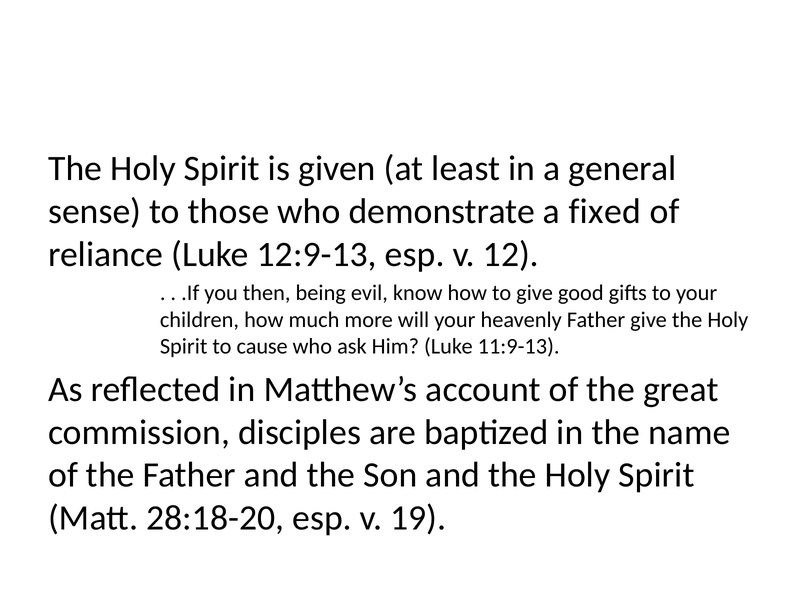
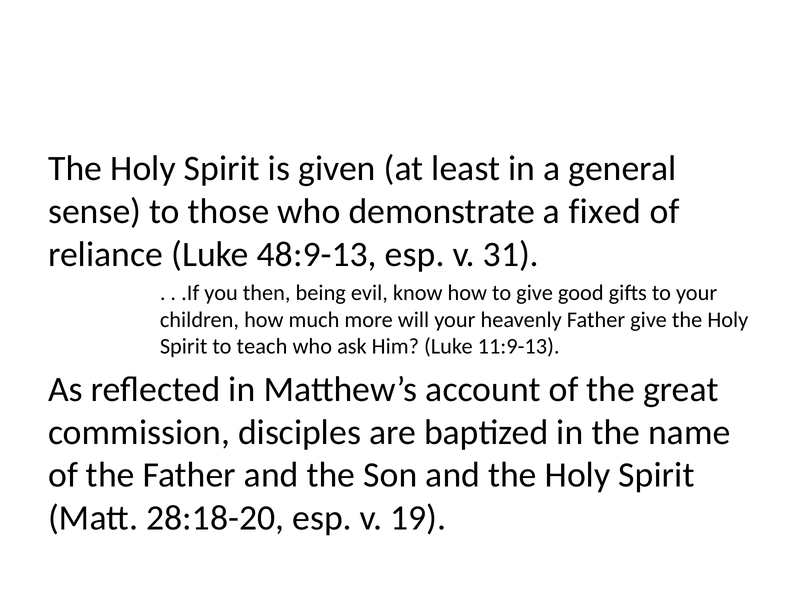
12:9-13: 12:9-13 -> 48:9-13 (317, 254)
12: 12 -> 31 (511, 254)
cause: cause -> teach (262, 346)
